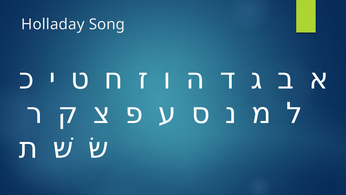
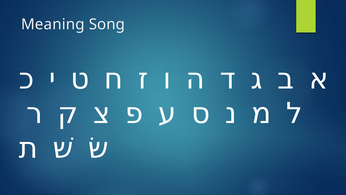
Holladay: Holladay -> Meaning (53, 24)
